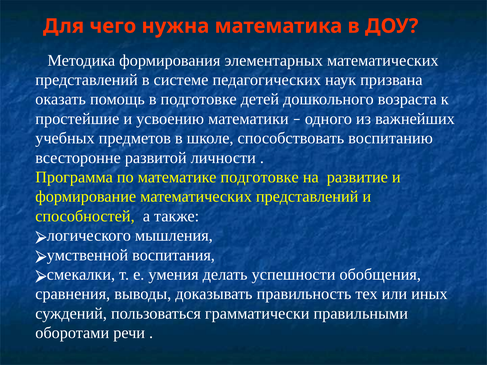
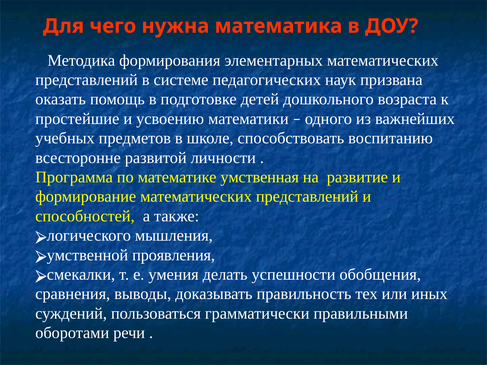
математике подготовке: подготовке -> умственная (260, 177)
воспитания: воспитания -> проявления (174, 255)
